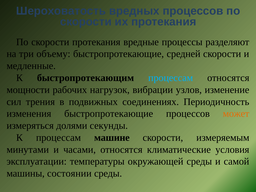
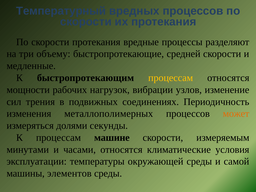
Шероховатость: Шероховатость -> Температурный (61, 11)
процессам colour: light blue -> yellow (171, 78)
изменения быстропротекающие: быстропротекающие -> металлополимерных (109, 114)
состоянии: состоянии -> элементов (69, 173)
